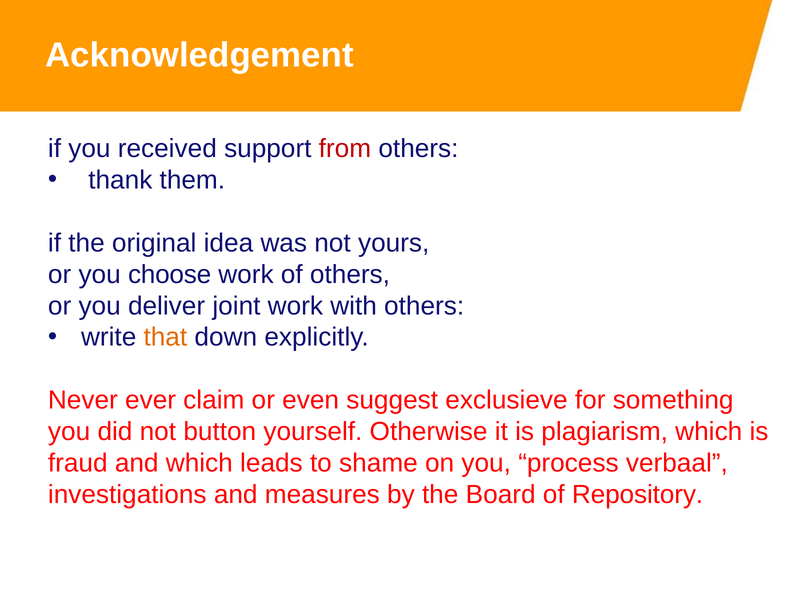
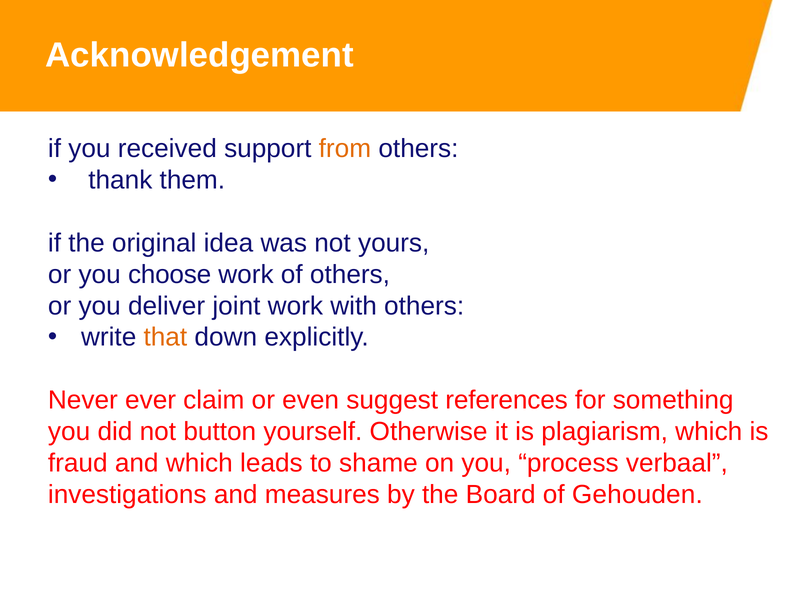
from colour: red -> orange (345, 149)
exclusieve: exclusieve -> references (507, 401)
Repository: Repository -> Gehouden (637, 495)
